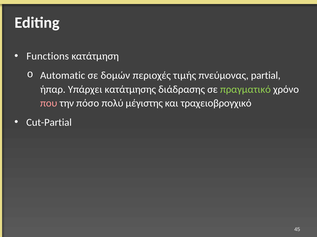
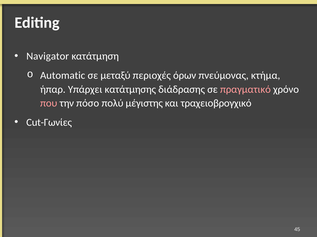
Functions: Functions -> Navigator (48, 56)
δομών: δομών -> μεταξύ (115, 76)
τιμής: τιμής -> όρων (185, 76)
partial: partial -> κτήμα (266, 76)
πραγματικό colour: light green -> pink (245, 90)
Cut-Partial: Cut-Partial -> Cut-Γωνίες (49, 123)
